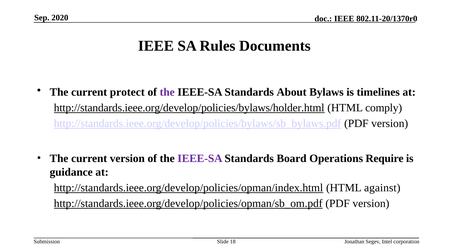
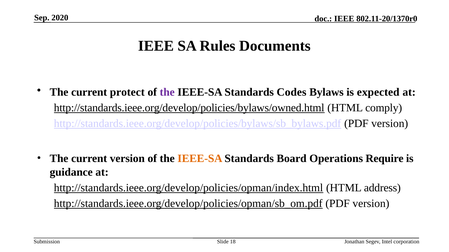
About: About -> Codes (292, 92)
timelines: timelines -> expected (378, 92)
http://standards.ieee.org/develop/policies/bylaws/holder.html: http://standards.ieee.org/develop/policies/bylaws/holder.html -> http://standards.ieee.org/develop/policies/bylaws/owned.html (189, 108)
IEEE-SA colour: purple -> orange (200, 159)
against: against -> address (382, 188)
